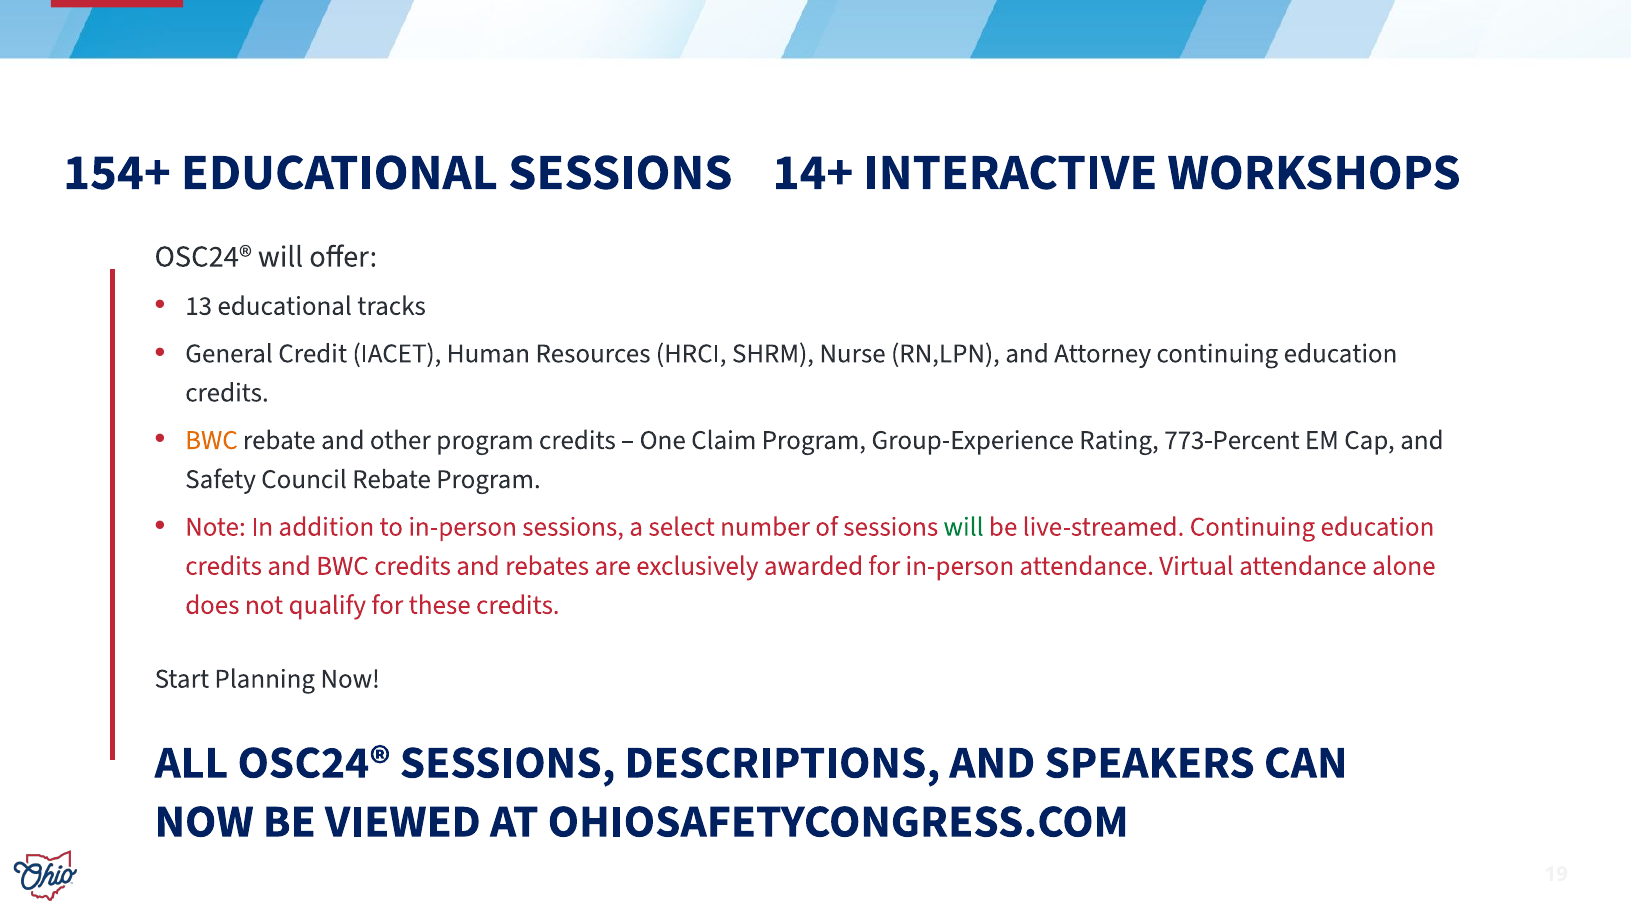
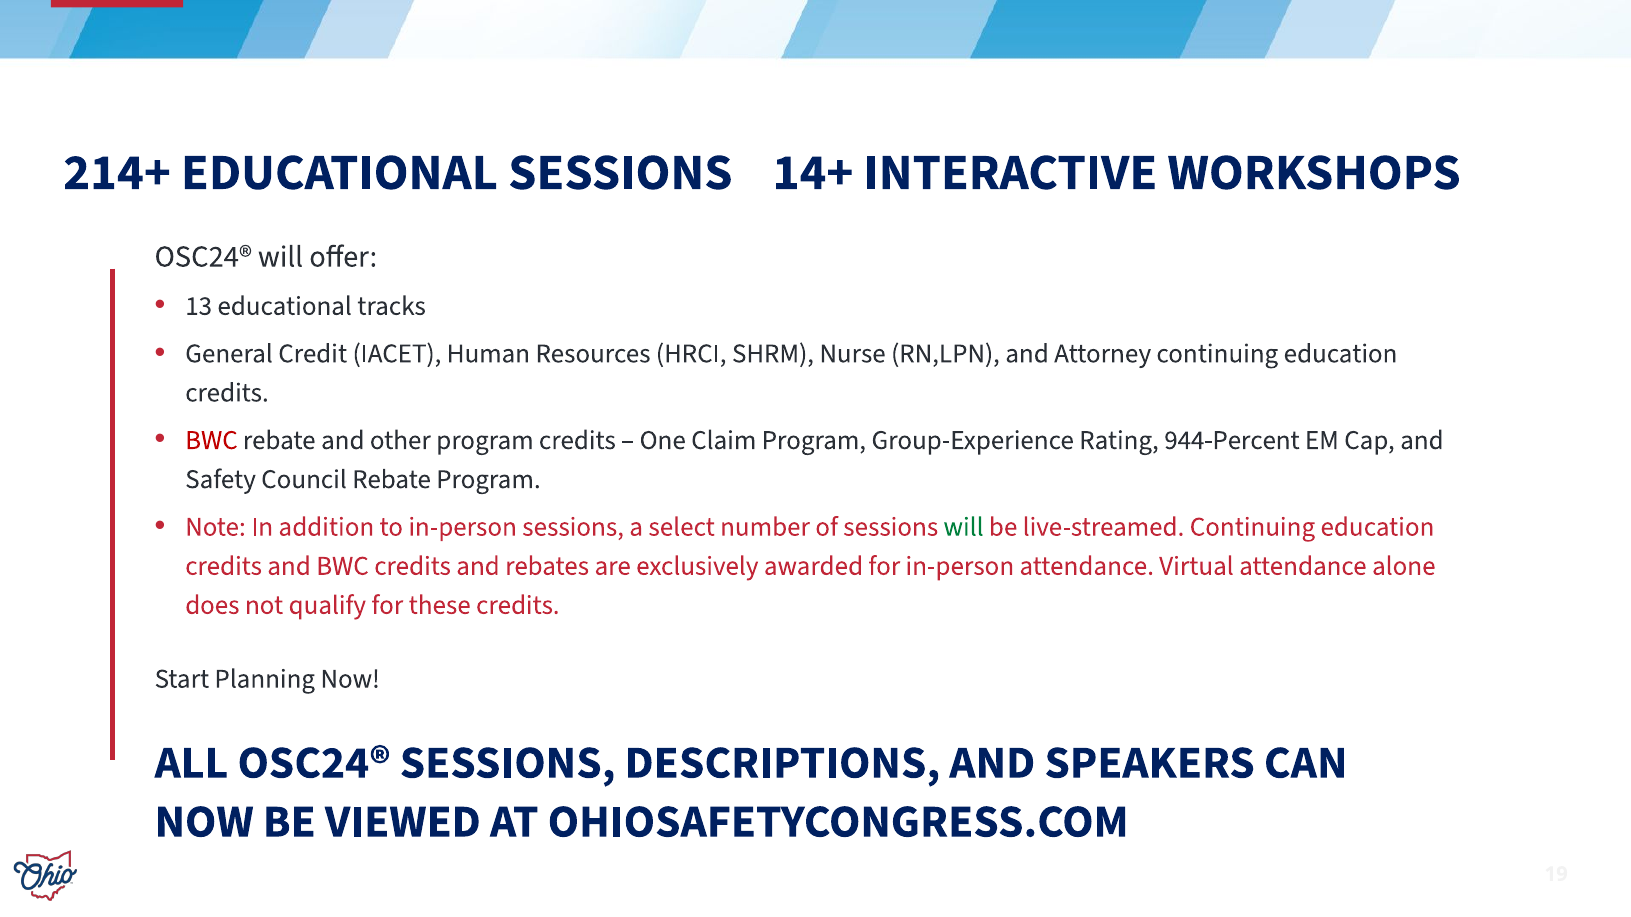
154+: 154+ -> 214+ (117, 172)
BWC colour: orange -> red (211, 440)
773-Percent: 773-Percent -> 944-Percent (1232, 440)
